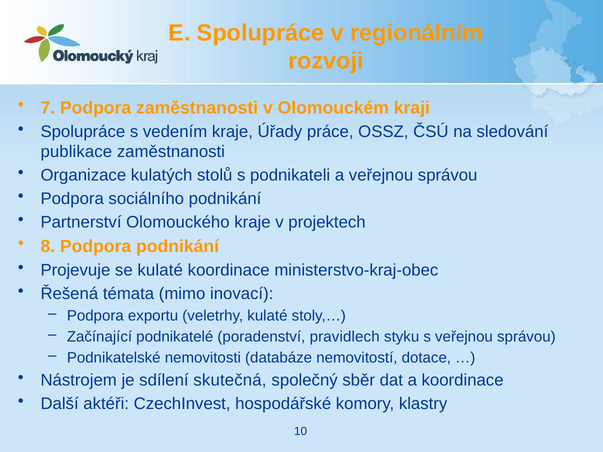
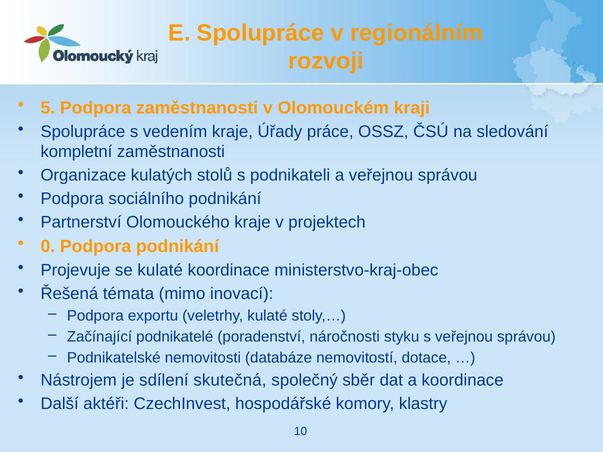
7: 7 -> 5 (48, 108)
publikace: publikace -> kompletní (76, 152)
8: 8 -> 0 (48, 247)
pravidlech: pravidlech -> náročnosti (345, 337)
